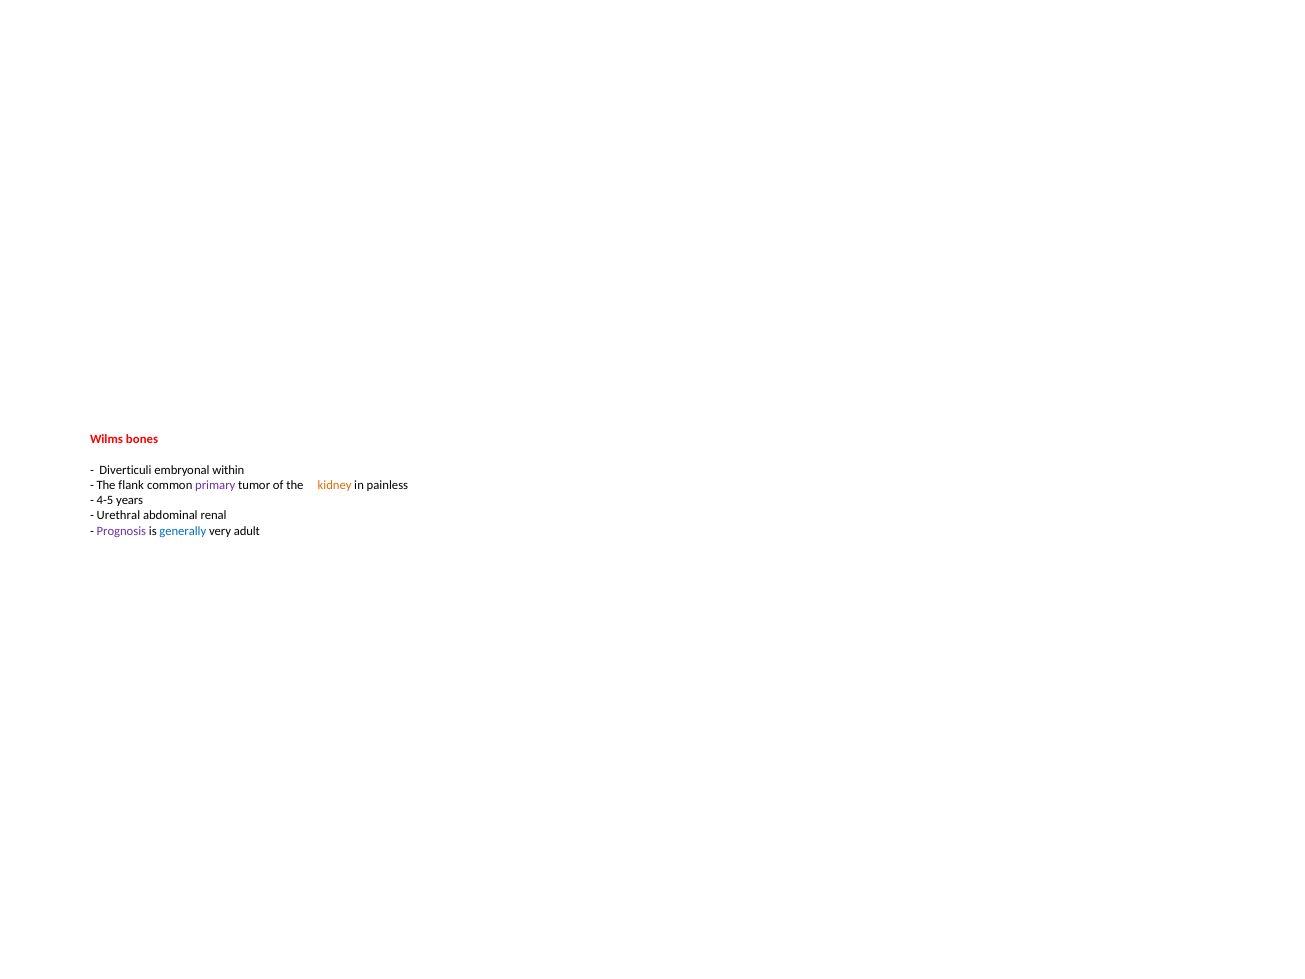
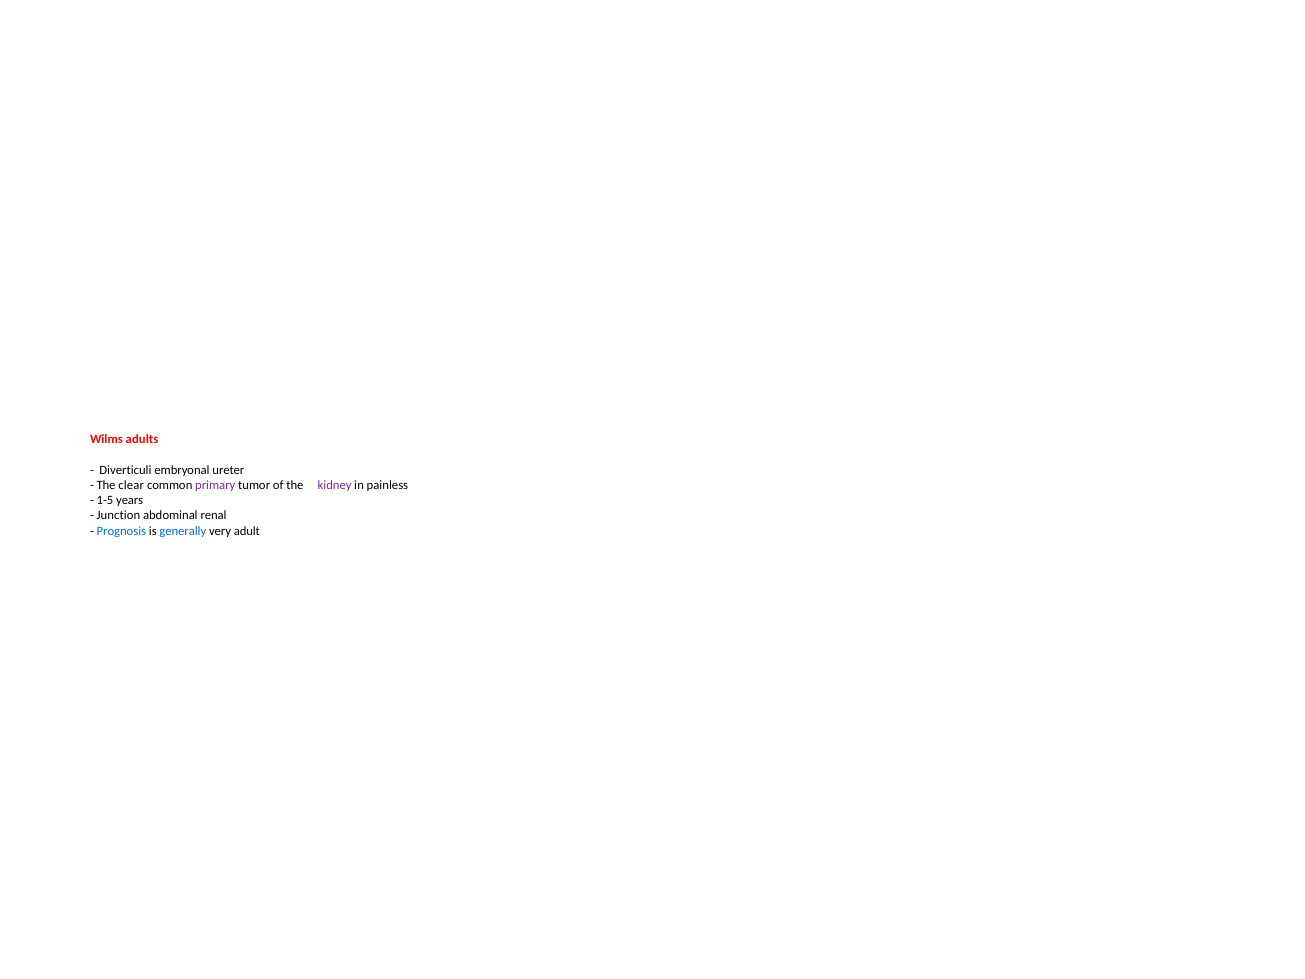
bones: bones -> adults (142, 440)
within: within -> ureter (228, 470)
flank: flank -> clear (131, 485)
kidney colour: orange -> purple (335, 485)
4-5: 4-5 -> 1-5 (105, 500)
Urethral: Urethral -> Junction (118, 516)
Prognosis colour: purple -> blue (121, 531)
